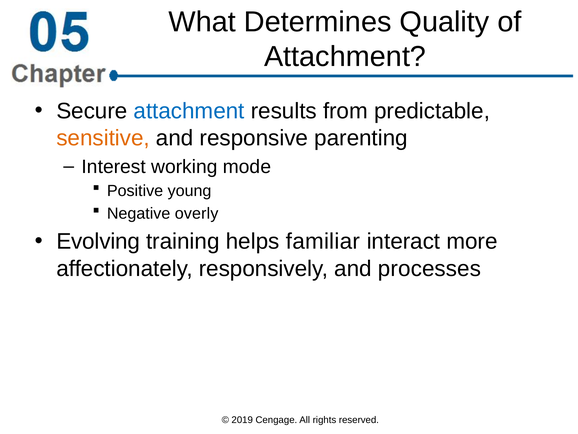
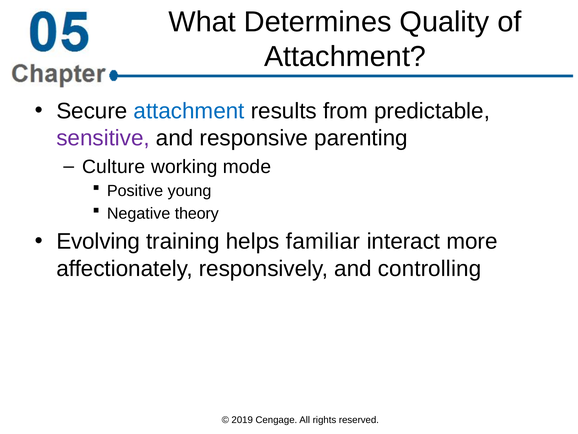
sensitive colour: orange -> purple (103, 138)
Interest: Interest -> Culture (114, 167)
overly: overly -> theory (197, 213)
processes: processes -> controlling (430, 268)
